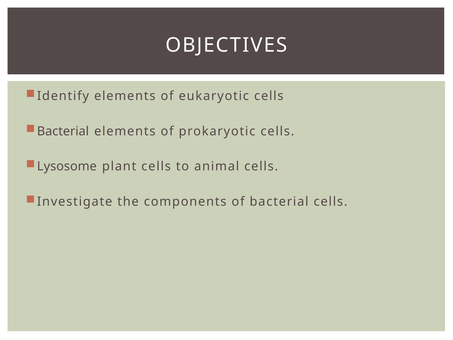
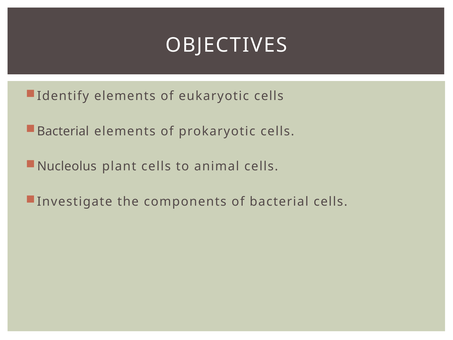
Lysosome: Lysosome -> Nucleolus (67, 166)
